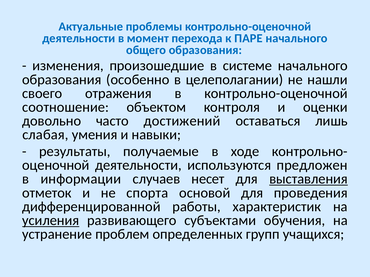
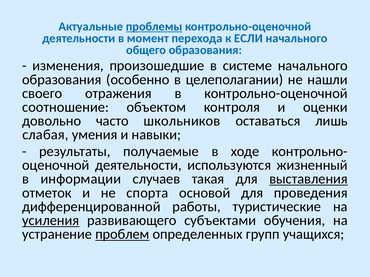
проблемы underline: none -> present (154, 27)
ПАРЕ: ПАРЕ -> ЕСЛИ (248, 38)
достижений: достижений -> школьников (182, 121)
предложен: предложен -> жизненный (312, 165)
несет: несет -> такая (208, 179)
характеристик: характеристик -> туристические (277, 207)
проблем underline: none -> present (122, 235)
